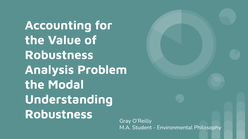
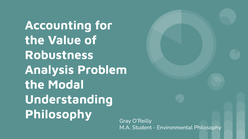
Robustness: Robustness -> Philosophy (59, 115)
